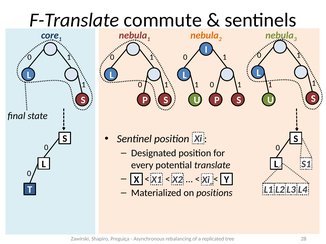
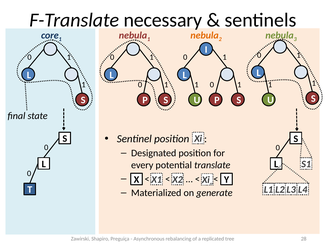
commute: commute -> necessary (163, 20)
positions: positions -> generate (214, 193)
